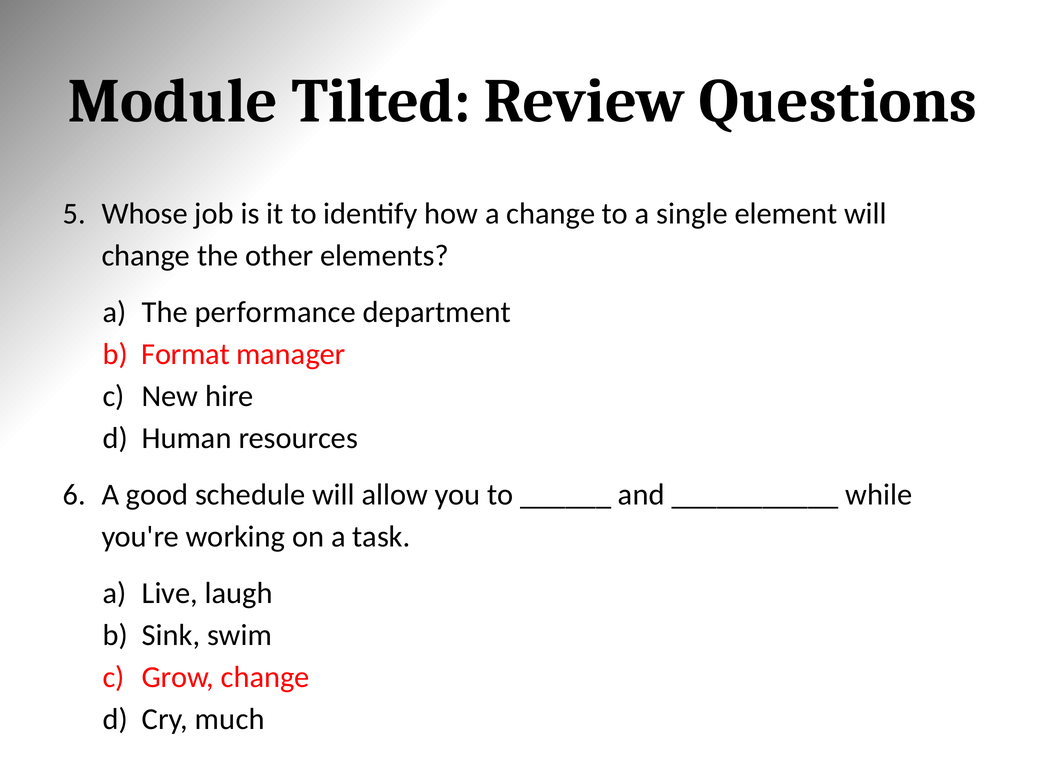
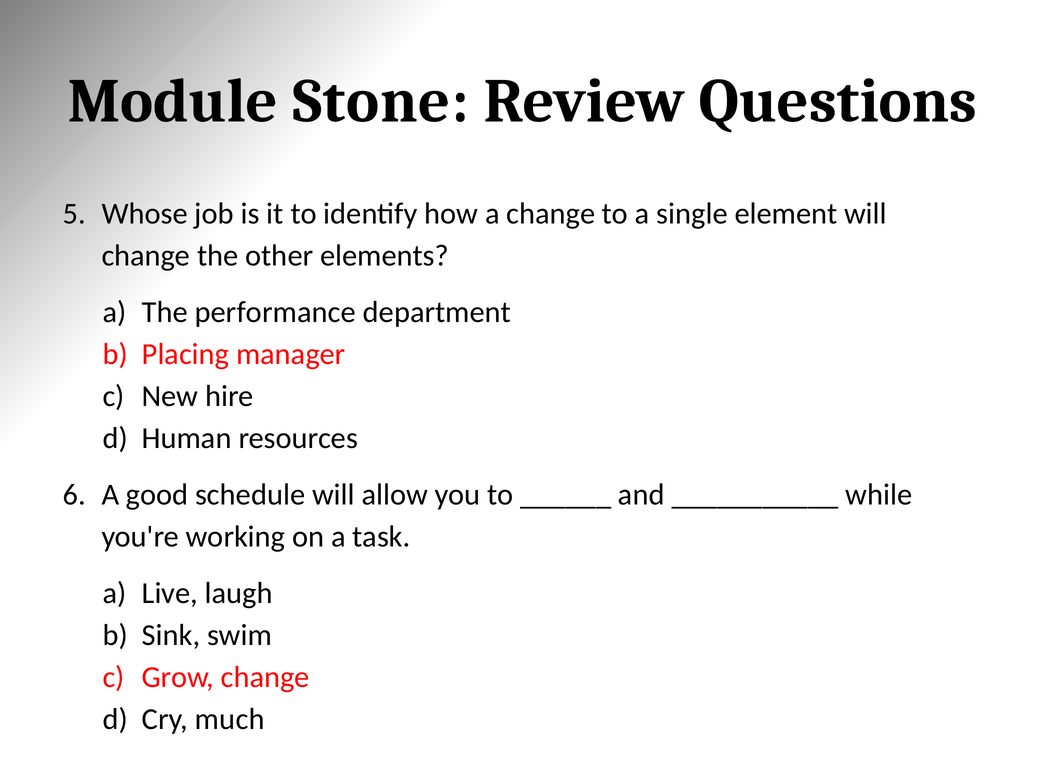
Tilted: Tilted -> Stone (381, 101)
Format: Format -> Placing (185, 355)
